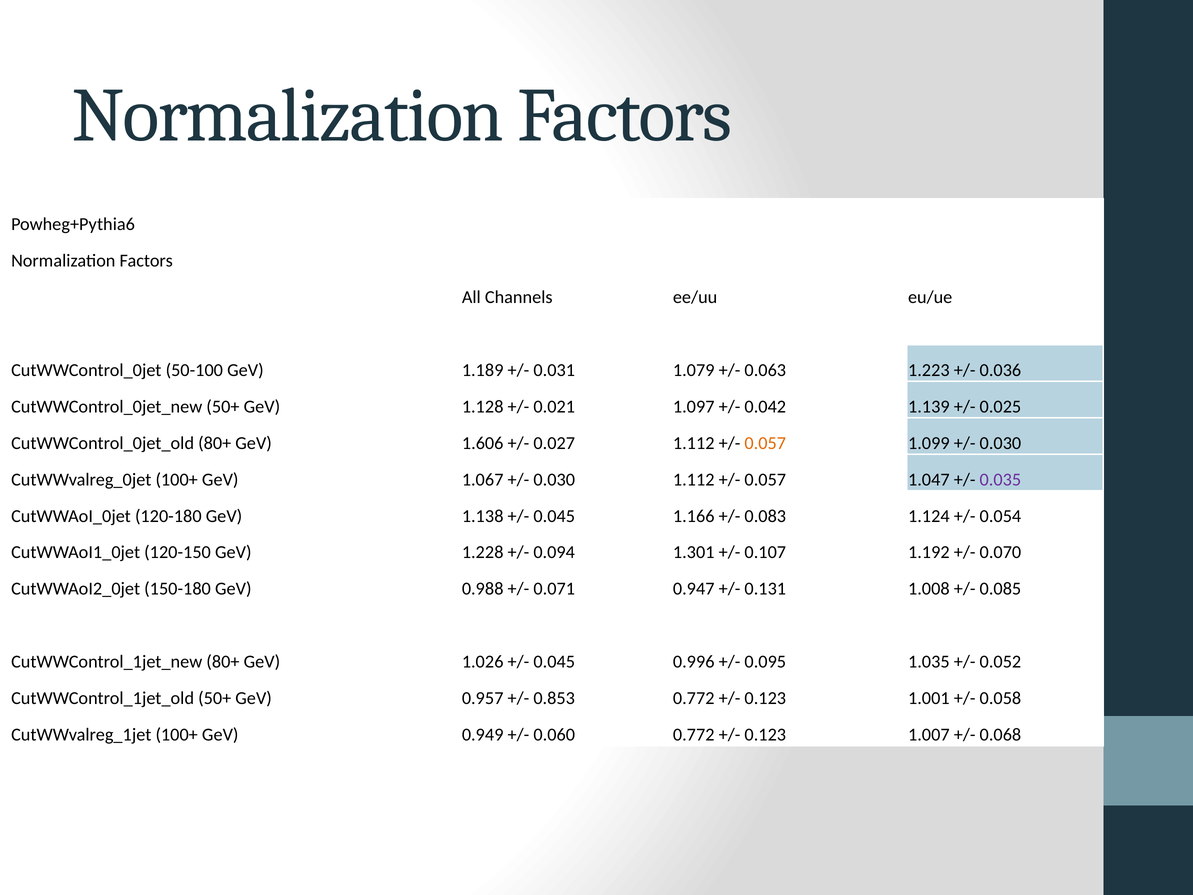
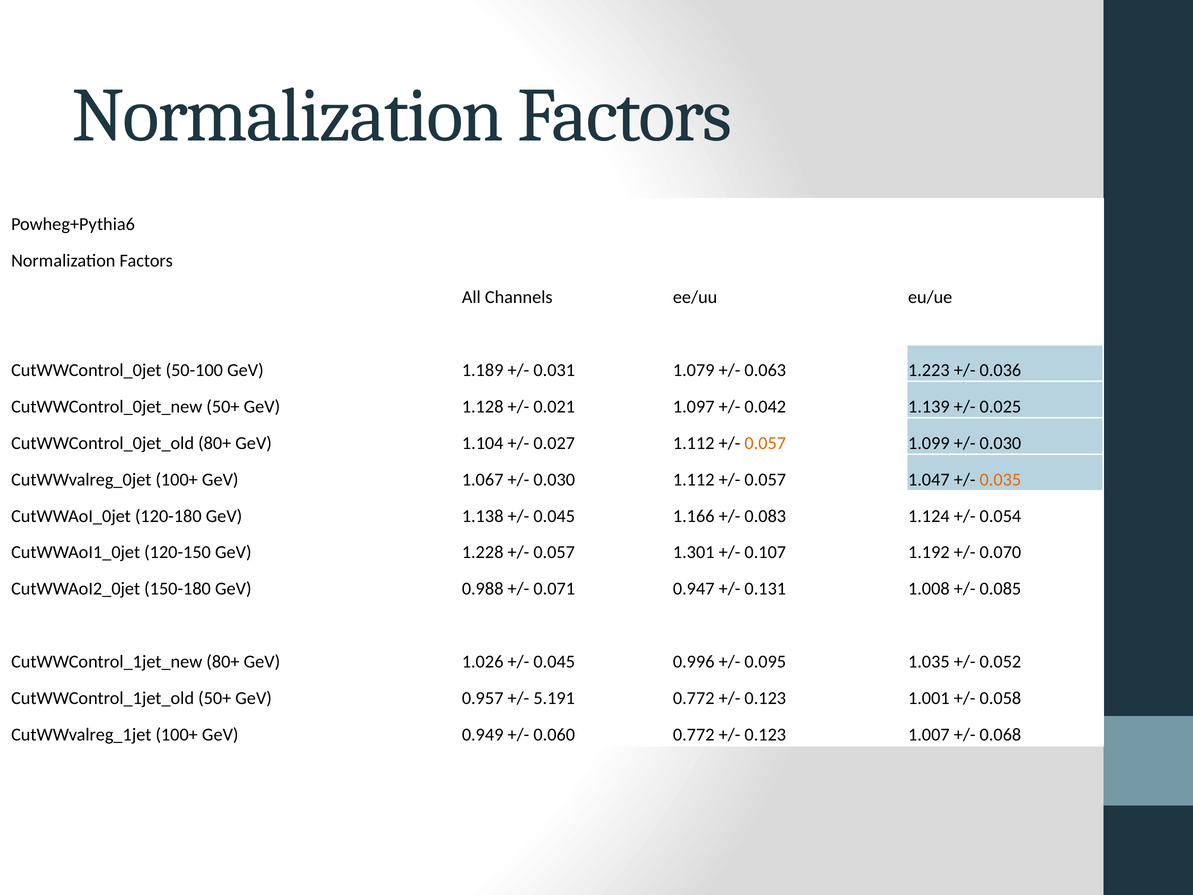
1.606: 1.606 -> 1.104 (483, 443)
0.035 colour: purple -> orange (1000, 479)
0.094: 0.094 -> 0.057 (554, 552)
0.853: 0.853 -> 5.191 (554, 698)
